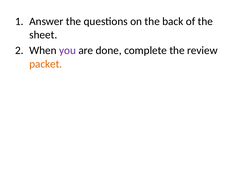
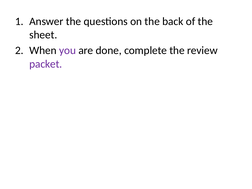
packet colour: orange -> purple (46, 64)
